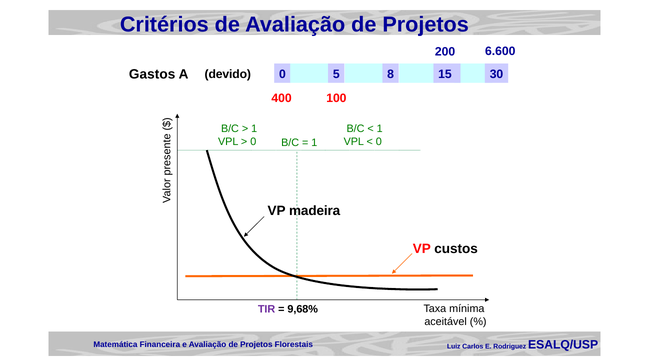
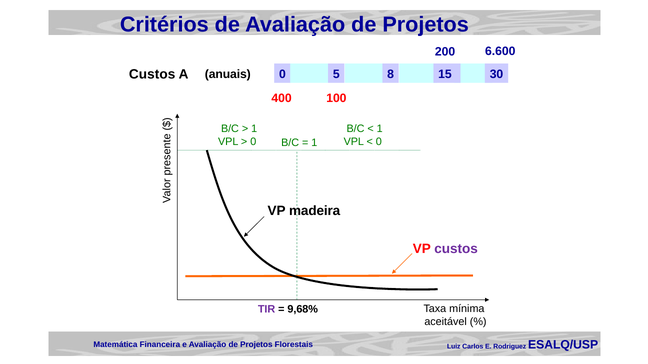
Gastos: Gastos -> Custos (152, 75)
devido: devido -> anuais (228, 74)
custos colour: black -> purple (456, 249)
